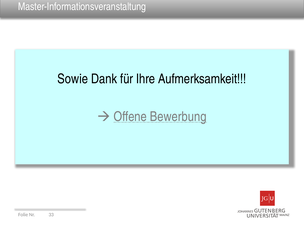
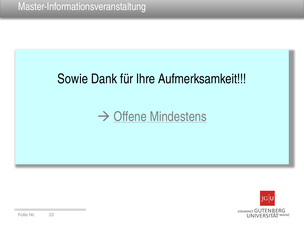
Bewerbung: Bewerbung -> Mindestens (178, 117)
